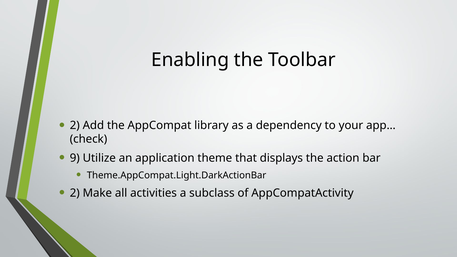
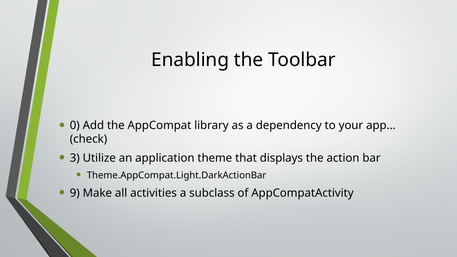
2: 2 -> 0 (75, 126)
9: 9 -> 3 (75, 158)
2: 2 -> 9 (75, 193)
